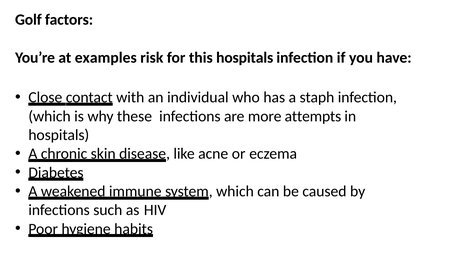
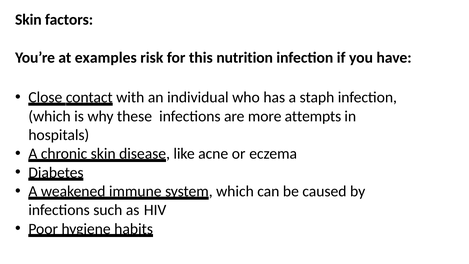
Golf: Golf -> Skin (28, 20)
this hospitals: hospitals -> nutrition (245, 58)
